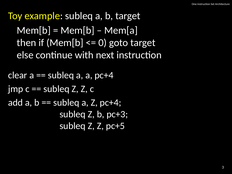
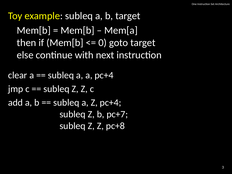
pc+3: pc+3 -> pc+7 (117, 114)
pc+5: pc+5 -> pc+8 (115, 126)
